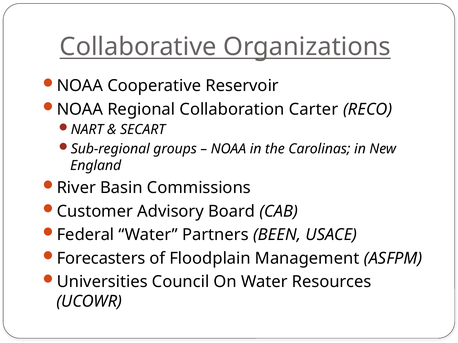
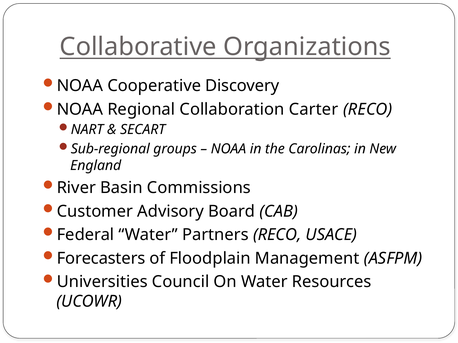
Reservoir: Reservoir -> Discovery (242, 86)
Partners BEEN: BEEN -> RECO (277, 235)
